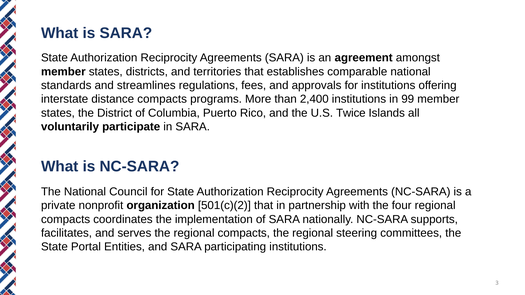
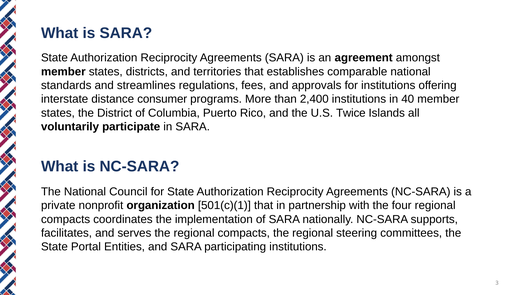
distance compacts: compacts -> consumer (162, 99)
99: 99 -> 40 (408, 99)
501(c)(2: 501(c)(2 -> 501(c)(1 (224, 206)
